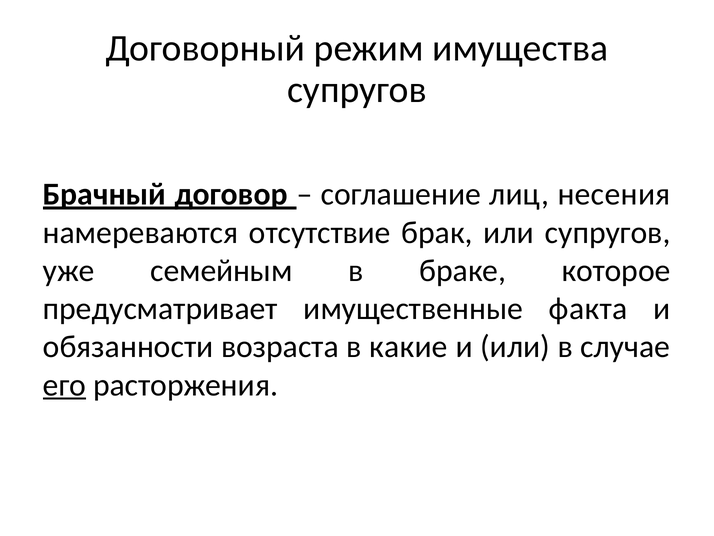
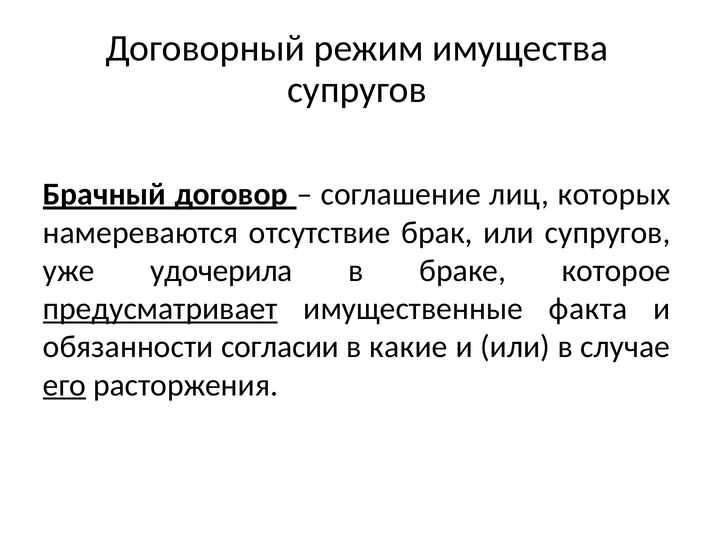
несения: несения -> которых (614, 194)
семейным: семейным -> удочерила (221, 270)
предусматривает underline: none -> present (160, 308)
возраста: возраста -> согласии (280, 347)
